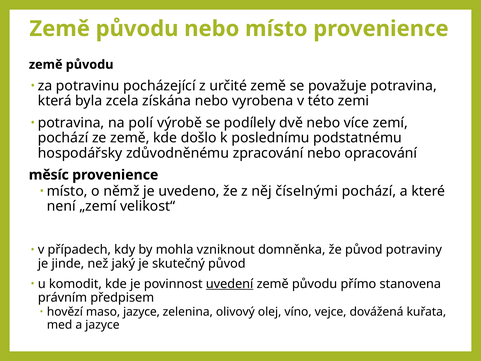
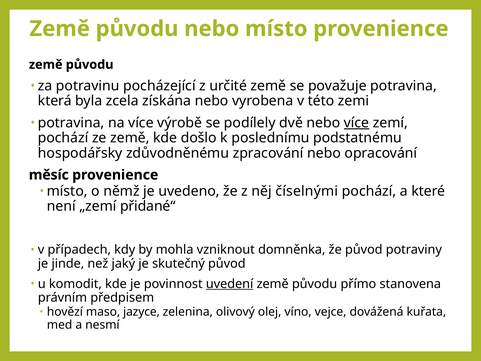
na polí: polí -> více (141, 123)
více underline: none -> present (357, 123)
velikost“: velikost“ -> přidané“ (148, 206)
a jazyce: jazyce -> nesmí (102, 325)
